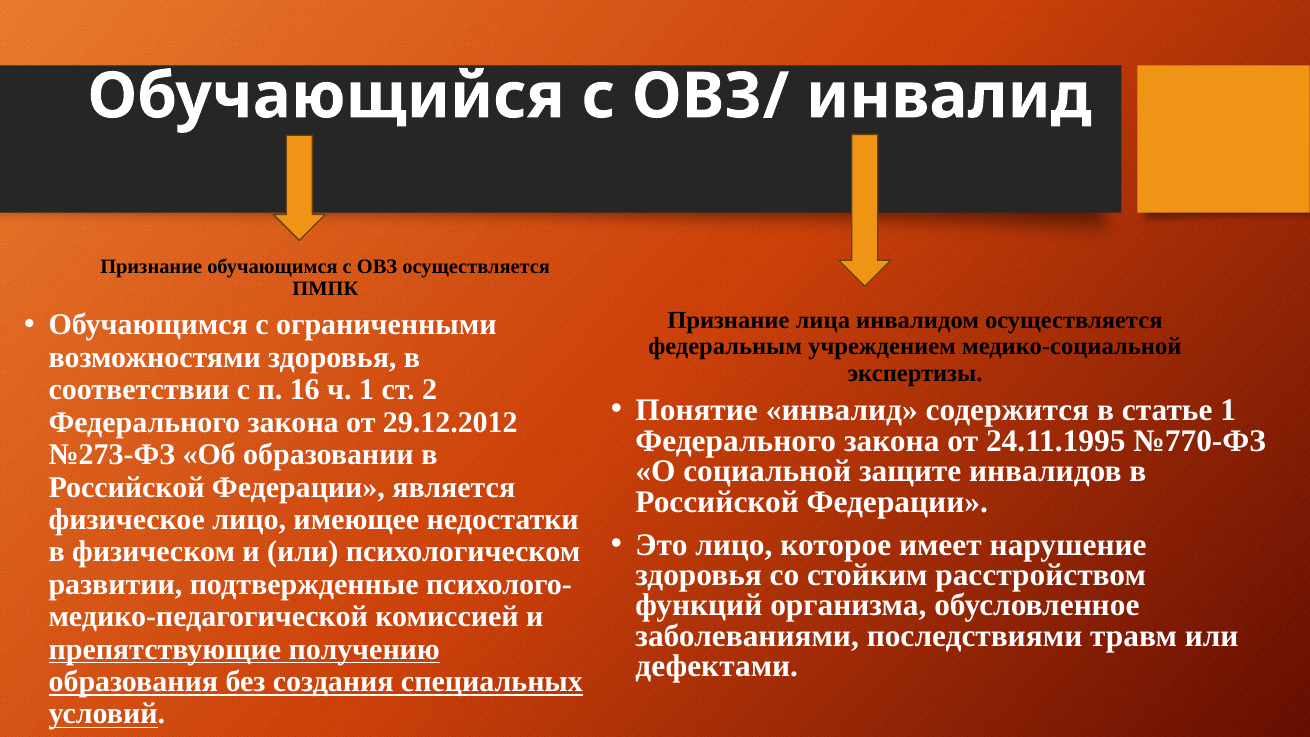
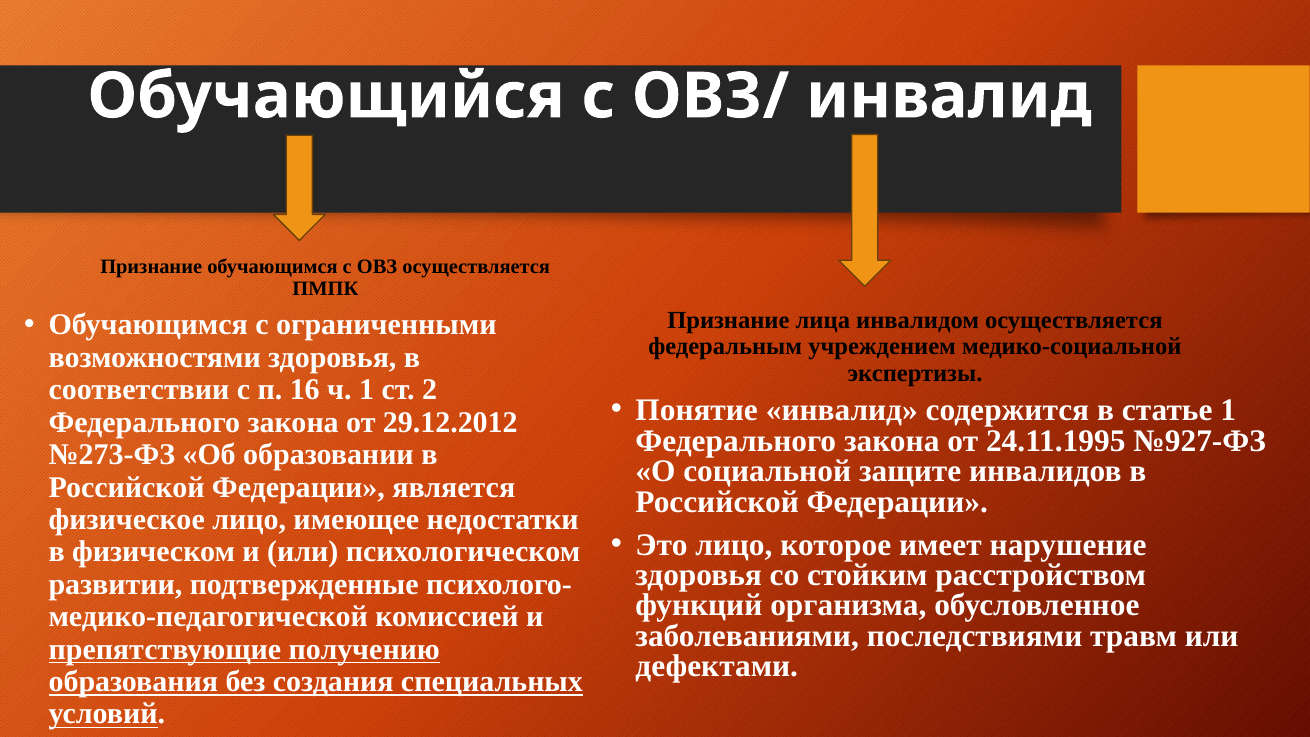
№770-ФЗ: №770-ФЗ -> №927-ФЗ (1200, 441)
